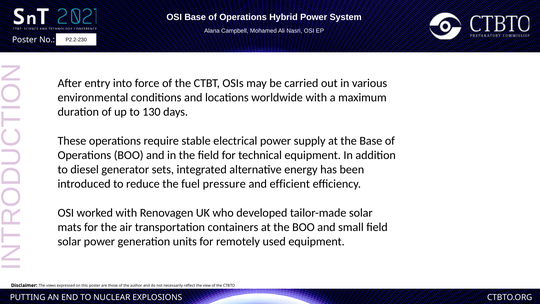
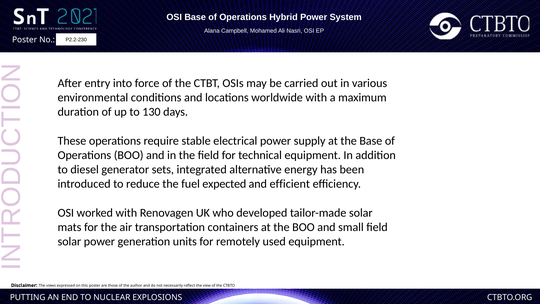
pressure: pressure -> expected (224, 184)
